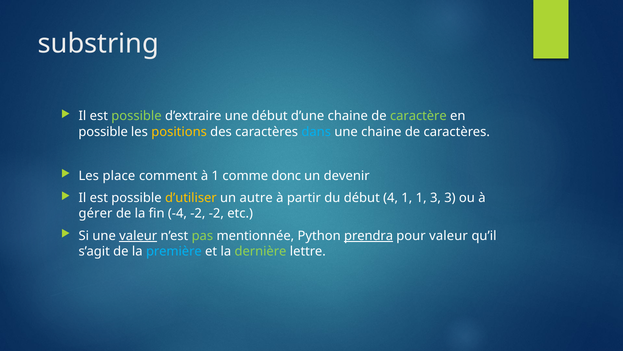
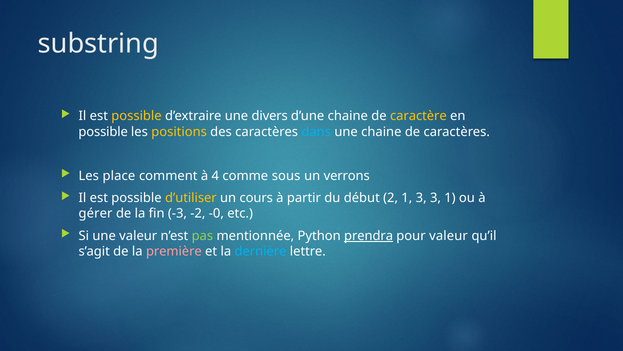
possible colour: light green -> yellow (137, 116)
une début: début -> divers (270, 116)
caractère colour: light green -> yellow (418, 116)
à 1: 1 -> 4 (215, 176)
donc: donc -> sous (286, 176)
devenir: devenir -> verrons (347, 176)
autre: autre -> cours (256, 198)
4: 4 -> 2 (391, 198)
1 1: 1 -> 3 (421, 198)
3 3: 3 -> 1 (450, 198)
-4: -4 -> -3 (177, 213)
-2 -2: -2 -> -0 (216, 213)
valeur underline: present -> none (138, 235)
première colour: light blue -> pink (174, 251)
dernière colour: light green -> light blue (260, 251)
